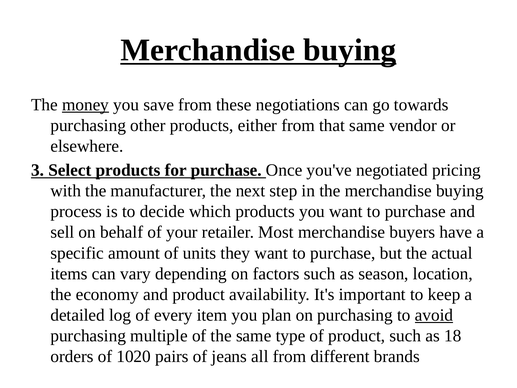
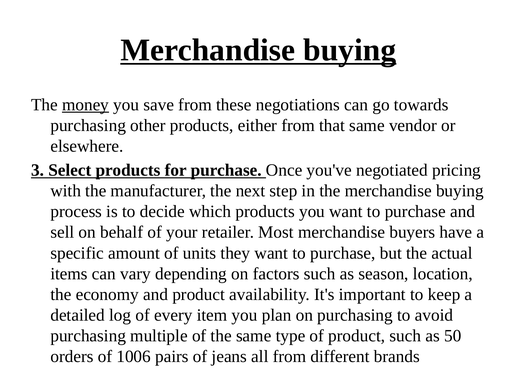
avoid underline: present -> none (434, 315)
18: 18 -> 50 (453, 336)
1020: 1020 -> 1006 (134, 356)
